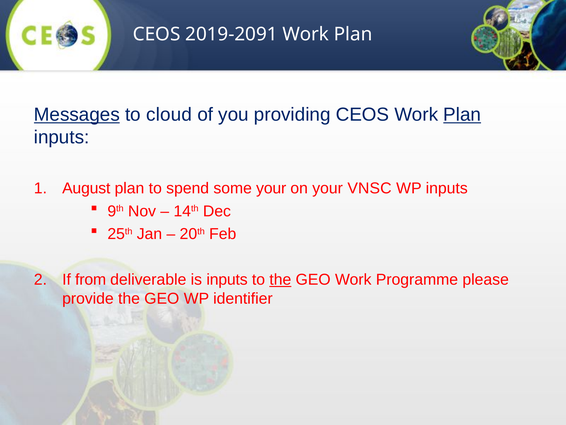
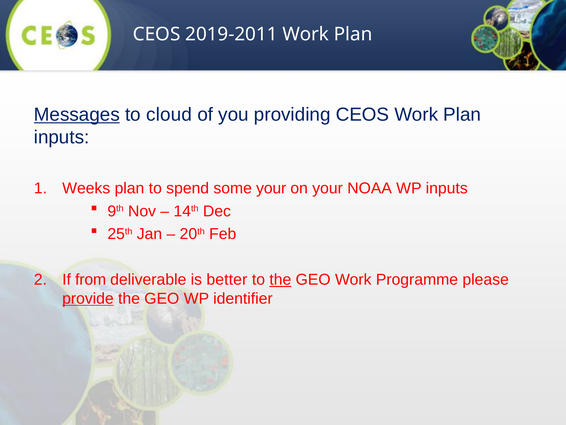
2019-2091: 2019-2091 -> 2019-2011 (231, 34)
Plan underline: present -> none (462, 114)
August: August -> Weeks (86, 188)
VNSC: VNSC -> NOAA (370, 188)
is inputs: inputs -> better (227, 279)
provide underline: none -> present (88, 298)
